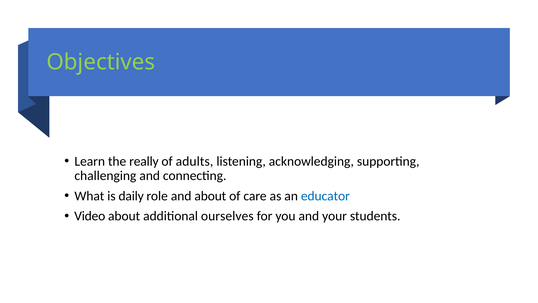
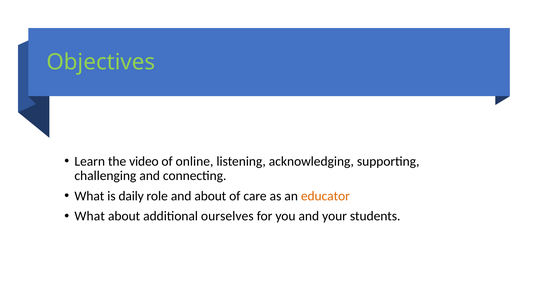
really: really -> video (144, 161)
adults: adults -> online (195, 161)
educator colour: blue -> orange (325, 196)
Video: Video -> What (90, 216)
